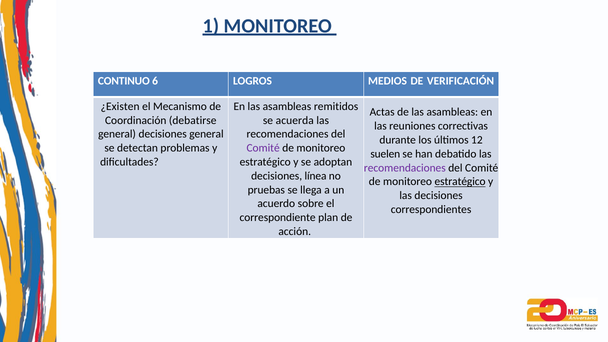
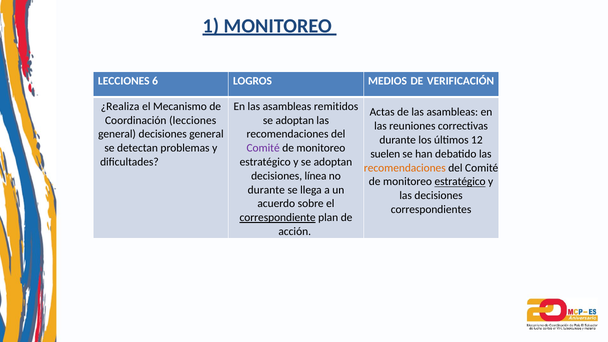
CONTINUO: CONTINUO -> LECCIONES (124, 81)
¿Existen: ¿Existen -> ¿Realiza (120, 106)
Coordinación debatirse: debatirse -> lecciones (193, 120)
acuerda: acuerda -> adoptan (295, 120)
recomendaciones colour: purple -> orange (405, 168)
pruebas: pruebas -> durante (266, 190)
correspondiente underline: none -> present (278, 218)
